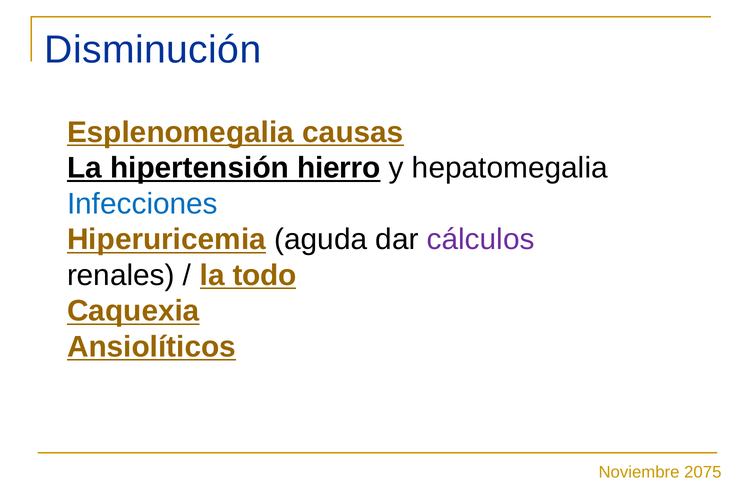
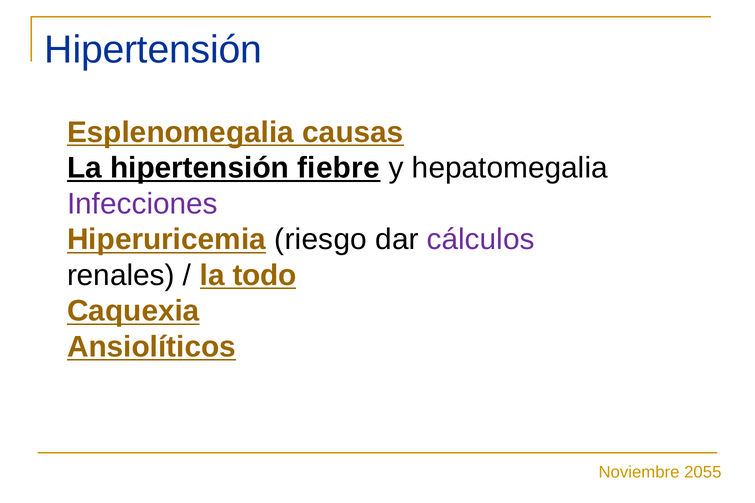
Disminución: Disminución -> Hipertensión (153, 50)
hierro: hierro -> fiebre (339, 168)
Infecciones colour: blue -> purple (142, 204)
aguda: aguda -> riesgo (321, 240)
2075: 2075 -> 2055 (703, 472)
